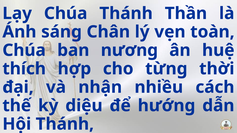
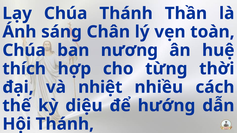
nhận: nhận -> nhiệt (100, 87)
